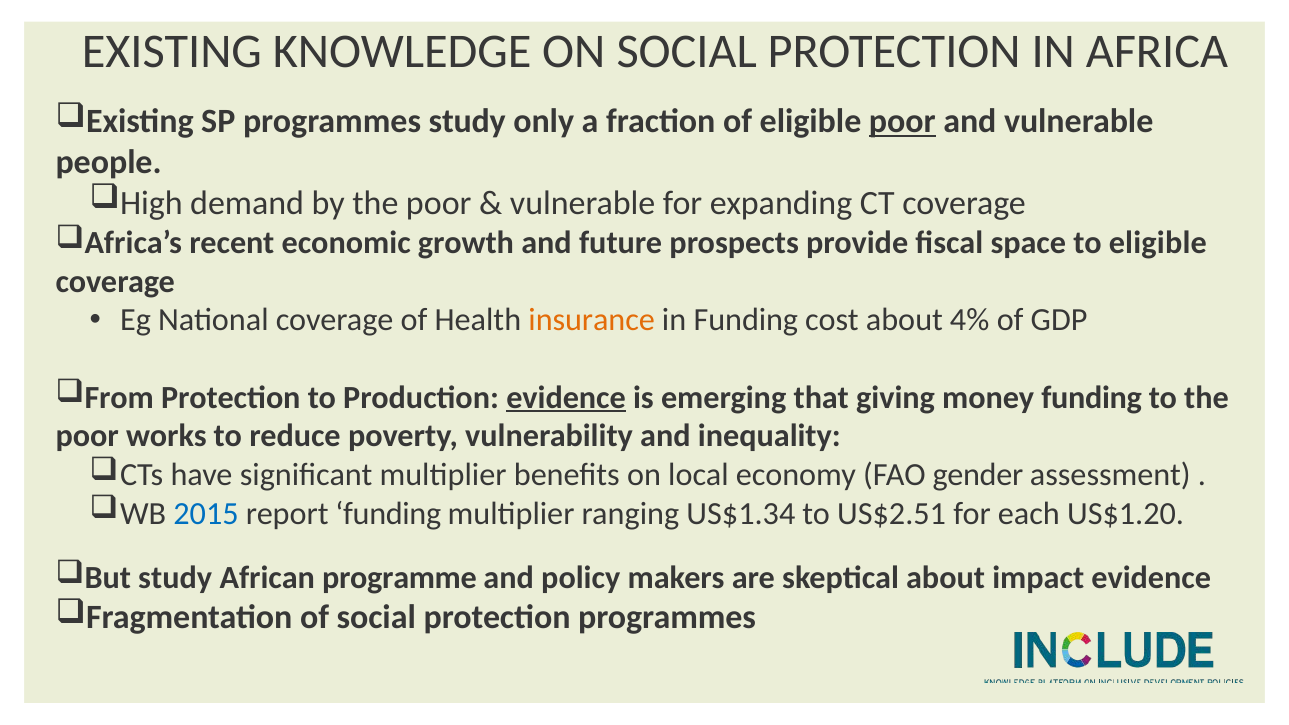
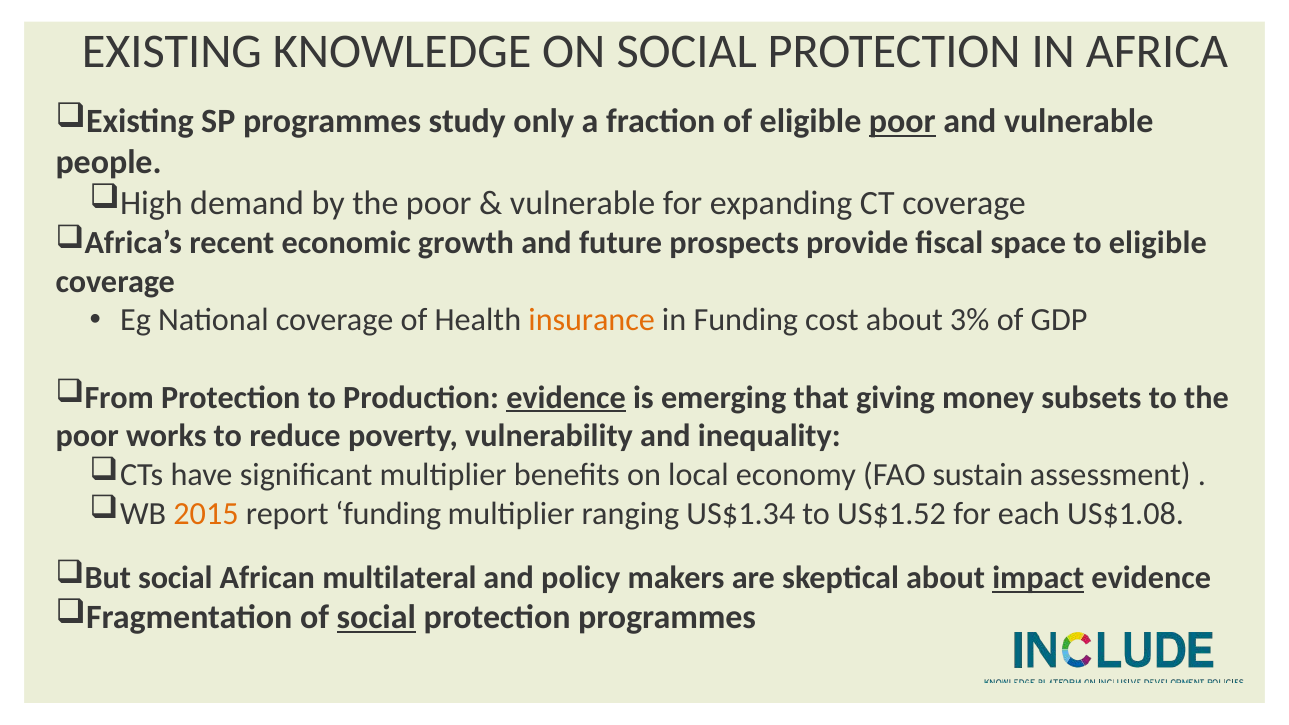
4%: 4% -> 3% (970, 320)
money funding: funding -> subsets (1091, 397)
gender: gender -> sustain (978, 475)
2015 colour: blue -> orange (206, 513)
US$2.51: US$2.51 -> US$1.52 (892, 513)
US$1.20: US$1.20 -> US$1.08 (1126, 513)
But study: study -> social (175, 578)
programme: programme -> multilateral (399, 578)
impact underline: none -> present (1038, 578)
social underline: none -> present (376, 618)
